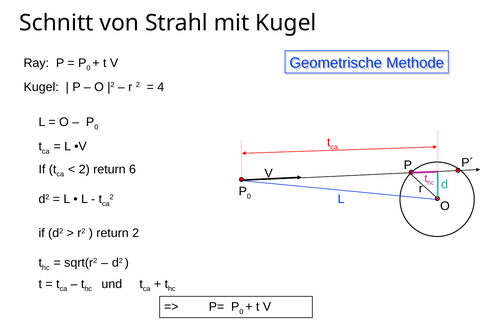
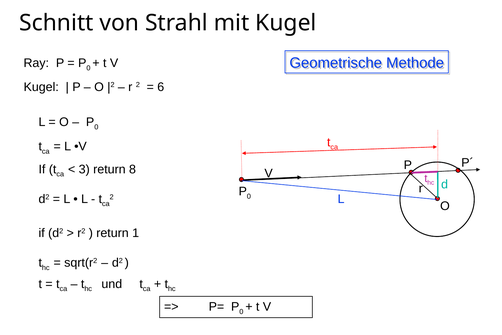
4: 4 -> 6 (161, 87)
2: 2 -> 3 (84, 169)
6: 6 -> 8 (133, 169)
return 2: 2 -> 1 (136, 233)
